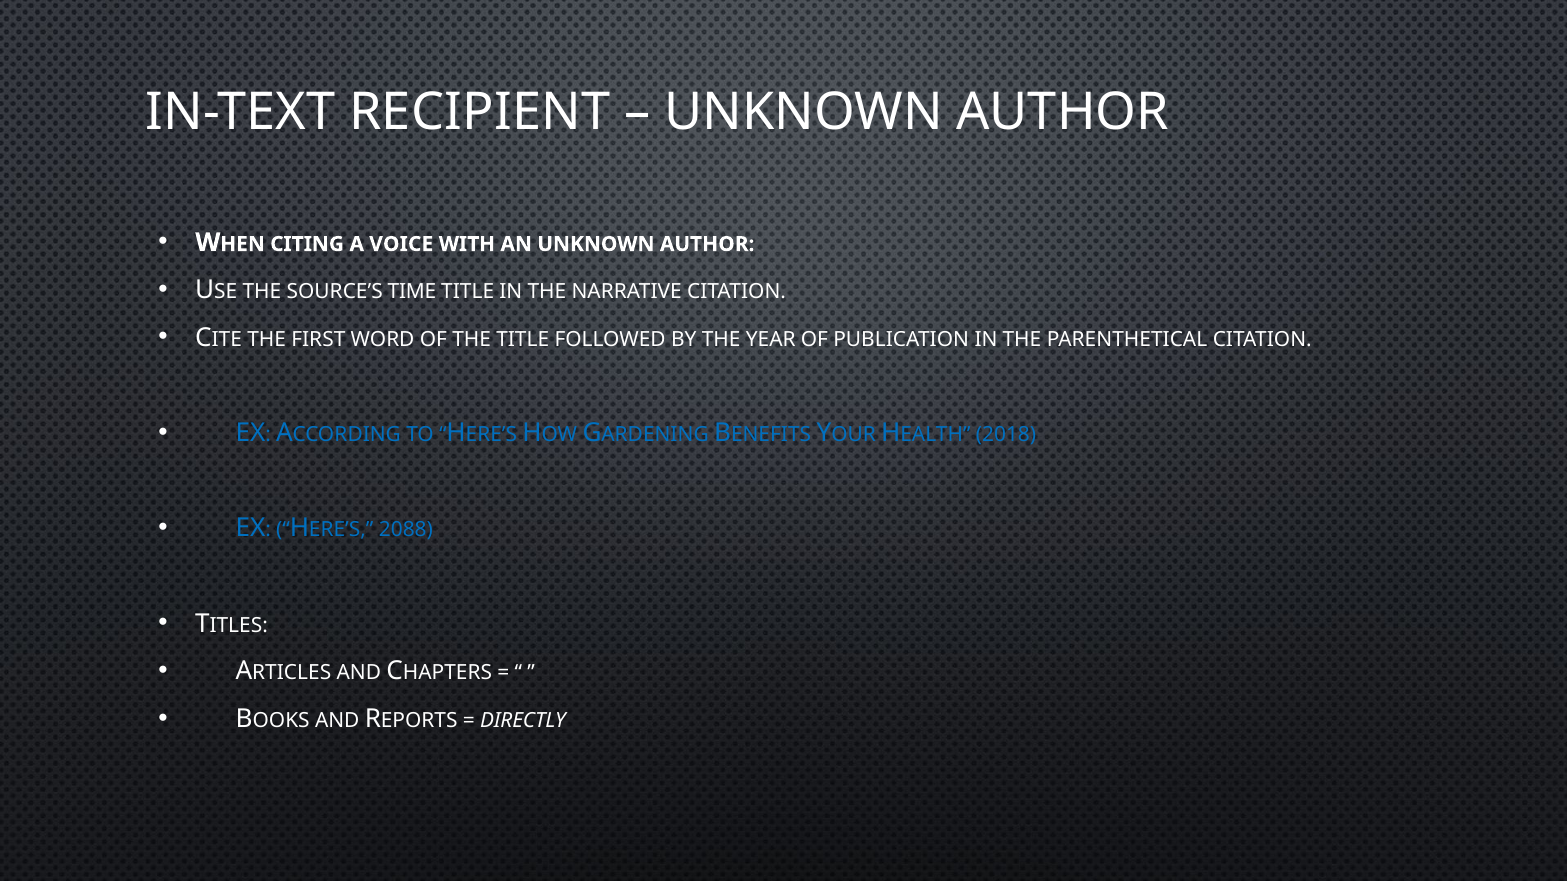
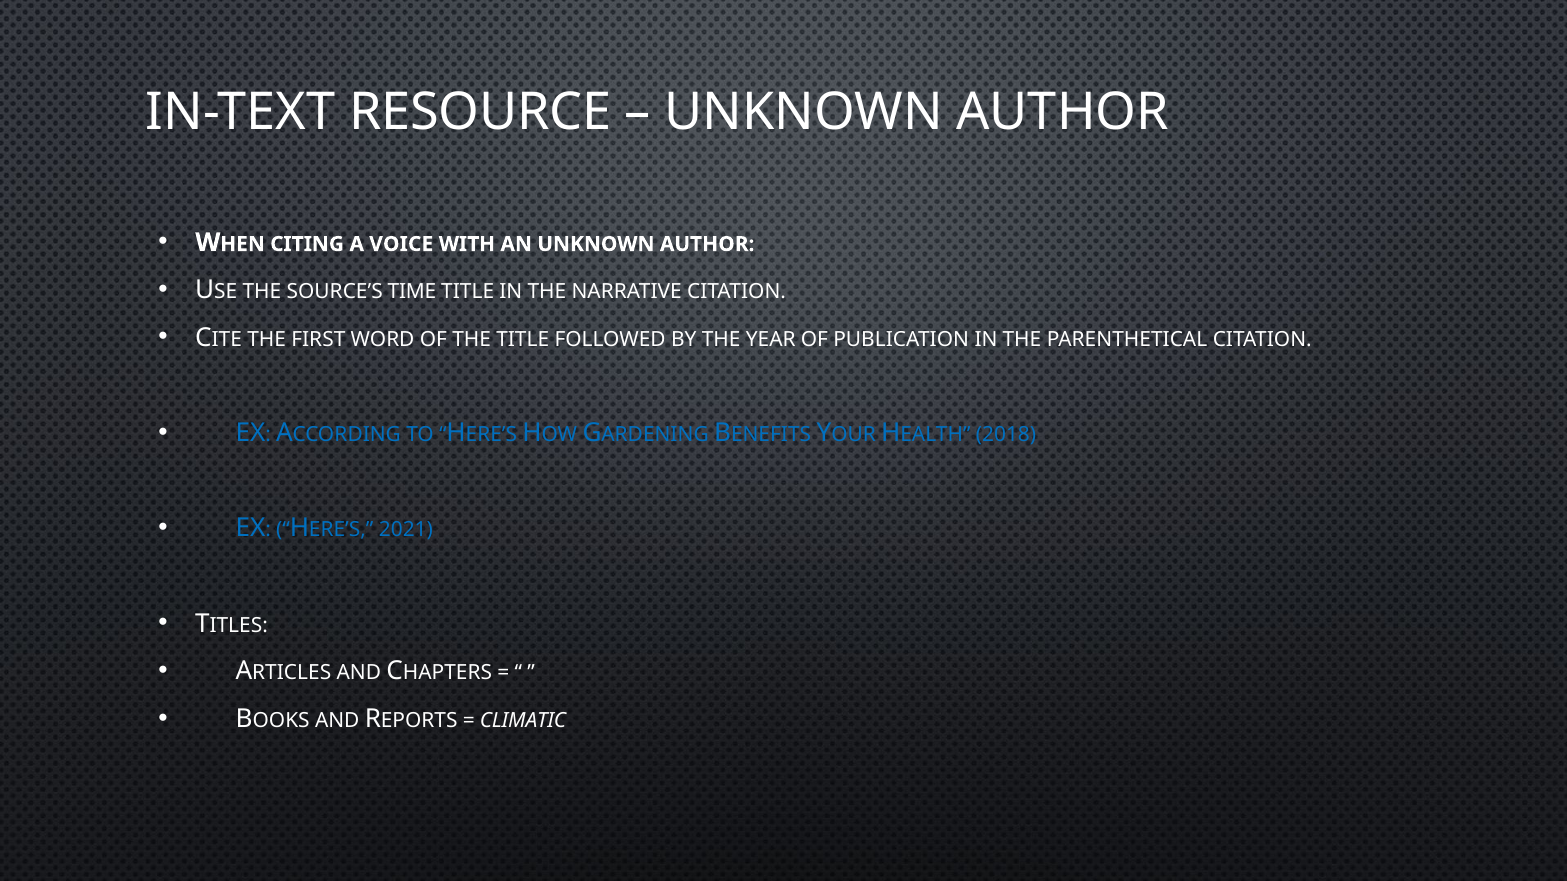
RECIPIENT: RECIPIENT -> RESOURCE (480, 112)
2088: 2088 -> 2021 (406, 530)
DIRECTLY: DIRECTLY -> CLIMATIC (523, 721)
